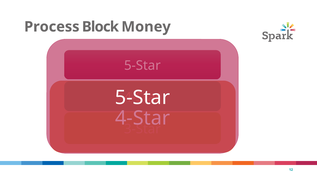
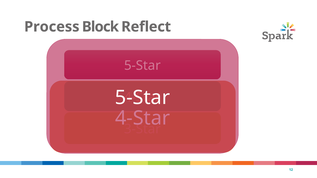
Money: Money -> Reflect (146, 27)
